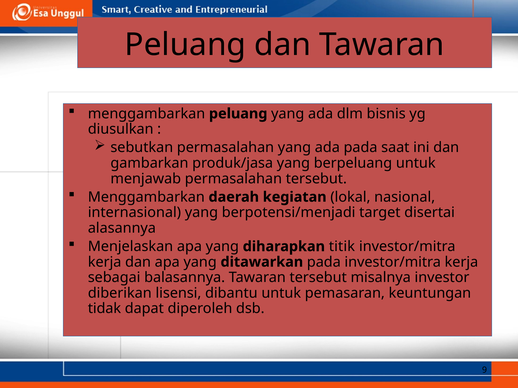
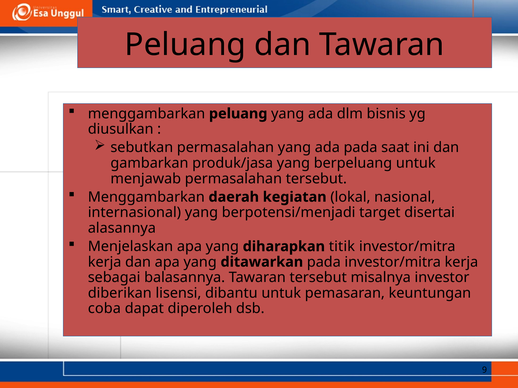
tidak: tidak -> coba (104, 309)
